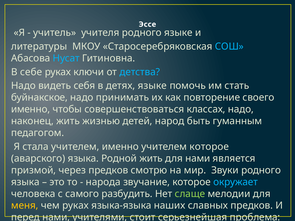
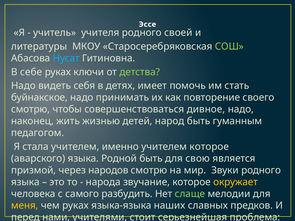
родного языке: языке -> своей (178, 33)
СОШ colour: light blue -> light green (229, 46)
детства colour: light blue -> light green (140, 72)
детях языке: языке -> имеет (152, 86)
именно: именно -> смотрю (31, 109)
классах: классах -> дивное (206, 109)
Родной жить: жить -> быть (151, 159)
для нами: нами -> свою (198, 159)
через предков: предков -> народов (108, 170)
окружает colour: light blue -> yellow (236, 182)
